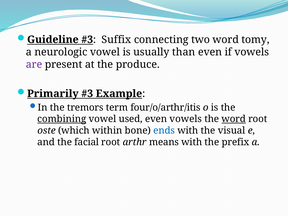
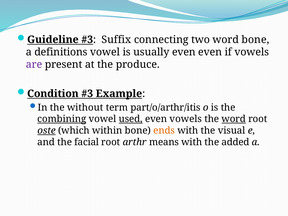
word tomy: tomy -> bone (255, 40)
neurologic: neurologic -> definitions (61, 52)
usually than: than -> even (184, 52)
Primarily: Primarily -> Condition (53, 94)
tremors: tremors -> without (85, 107)
four/o/arthr/itis: four/o/arthr/itis -> part/o/arthr/itis (165, 107)
used underline: none -> present (131, 119)
oste underline: none -> present (47, 131)
ends colour: blue -> orange (164, 131)
prefix: prefix -> added (235, 142)
